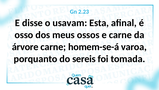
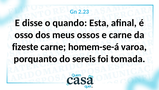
usavam: usavam -> quando (70, 23)
árvore: árvore -> fizeste (25, 47)
